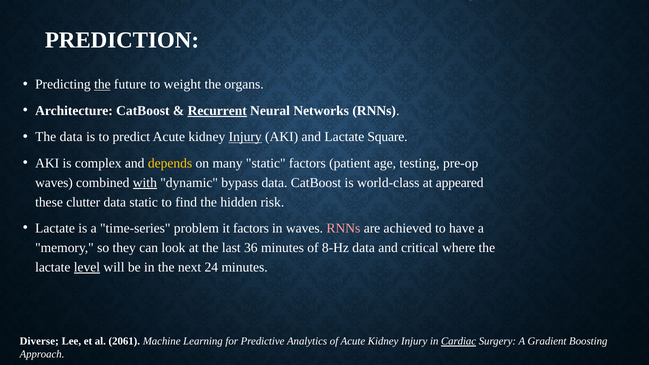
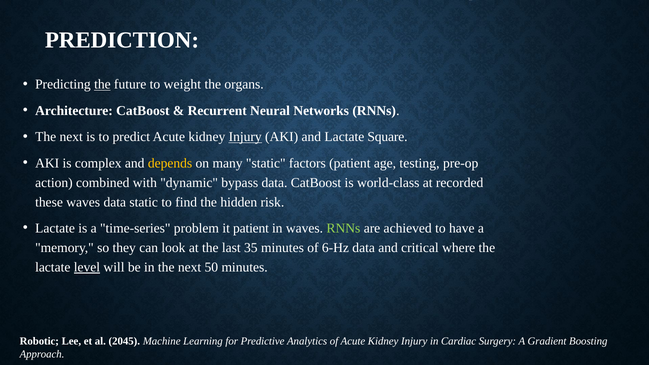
Recurrent underline: present -> none (217, 111)
data: data -> next (71, 137)
waves: waves -> action (54, 183)
with underline: present -> none (145, 183)
appeared: appeared -> recorded (460, 183)
these clutter: clutter -> waves (83, 202)
it factors: factors -> patient (251, 228)
RNNs colour: pink -> light green (343, 228)
36: 36 -> 35 (251, 248)
8-Hz: 8-Hz -> 6-Hz (335, 248)
24: 24 -> 50 (211, 267)
Diverse: Diverse -> Robotic (39, 341)
2061: 2061 -> 2045 (124, 341)
Cardiac underline: present -> none (459, 341)
